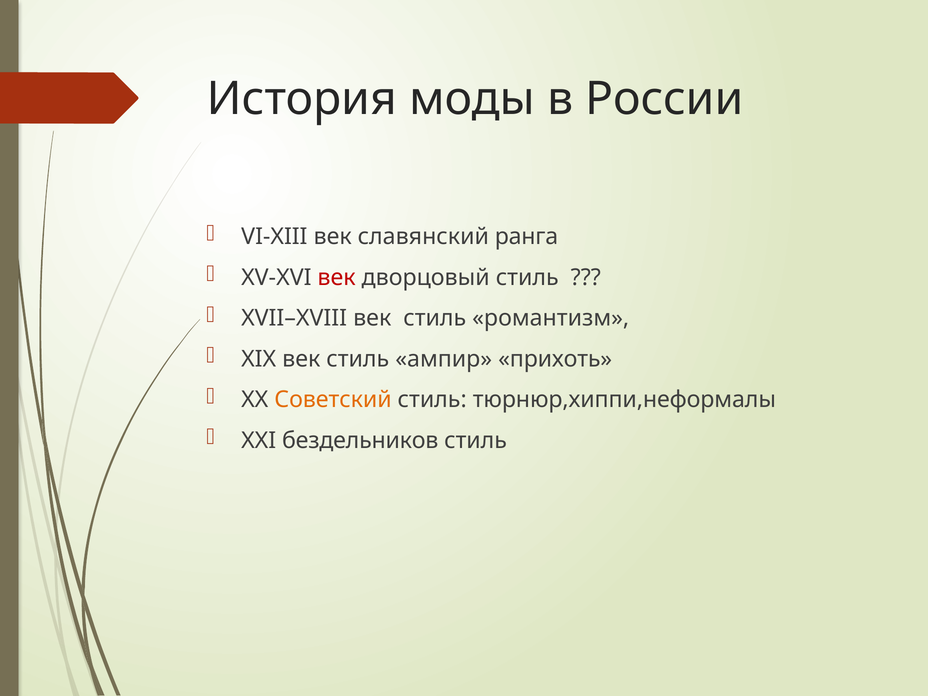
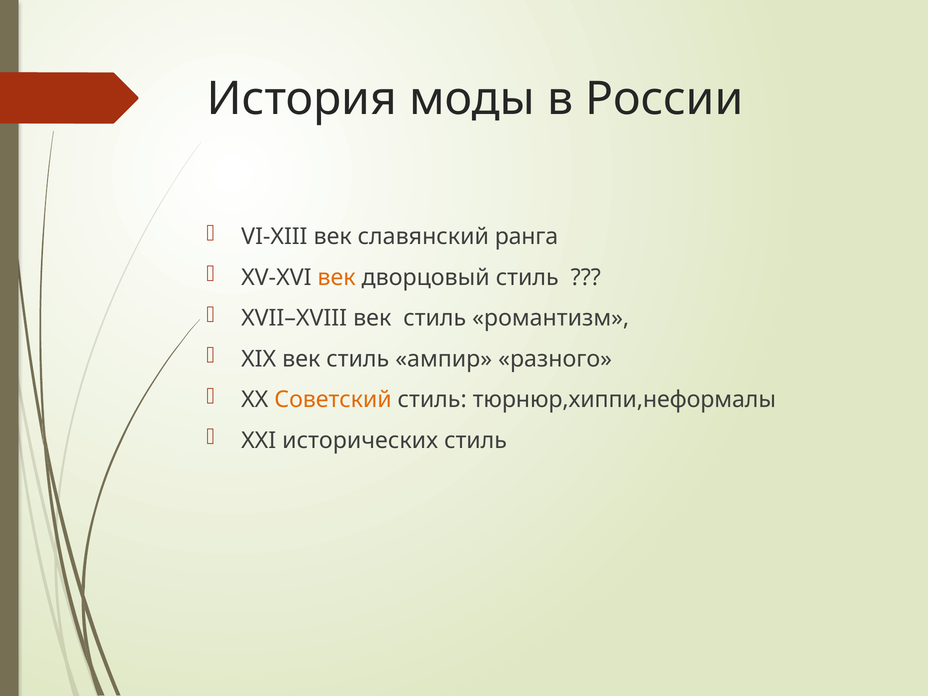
век colour: red -> orange (337, 277)
прихоть: прихоть -> разного (555, 359)
бездельников: бездельников -> исторических (360, 440)
